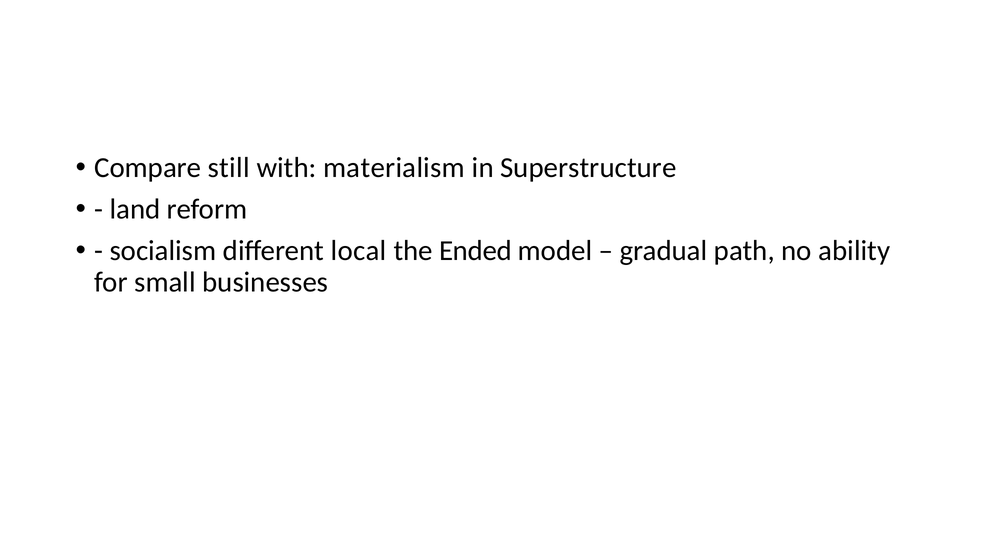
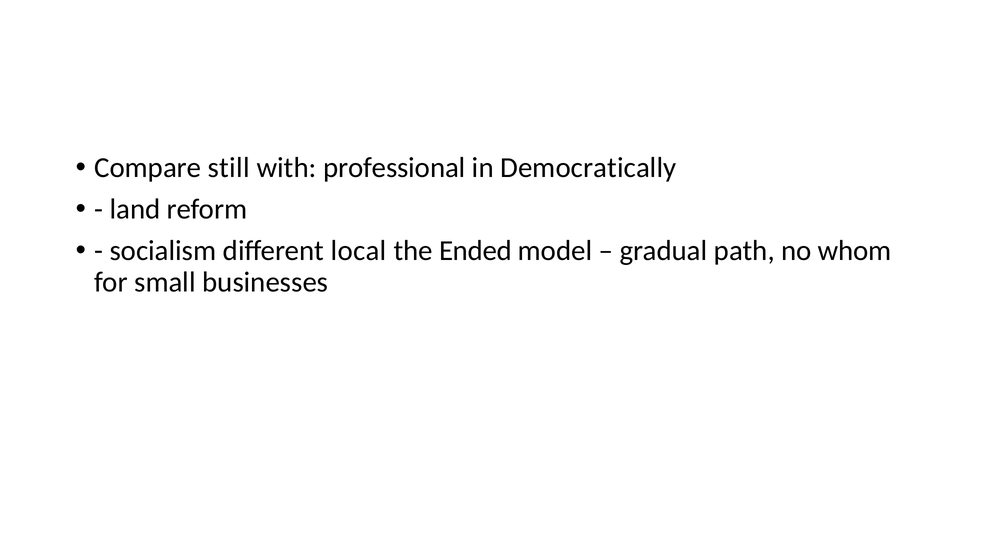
materialism: materialism -> professional (394, 168)
Superstructure: Superstructure -> Democratically (588, 168)
ability: ability -> whom (854, 251)
